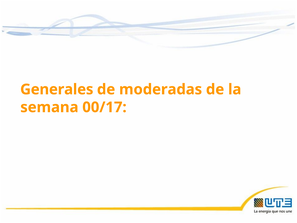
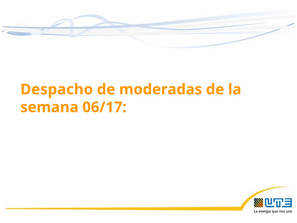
Generales: Generales -> Despacho (57, 89)
00/17: 00/17 -> 06/17 (104, 107)
